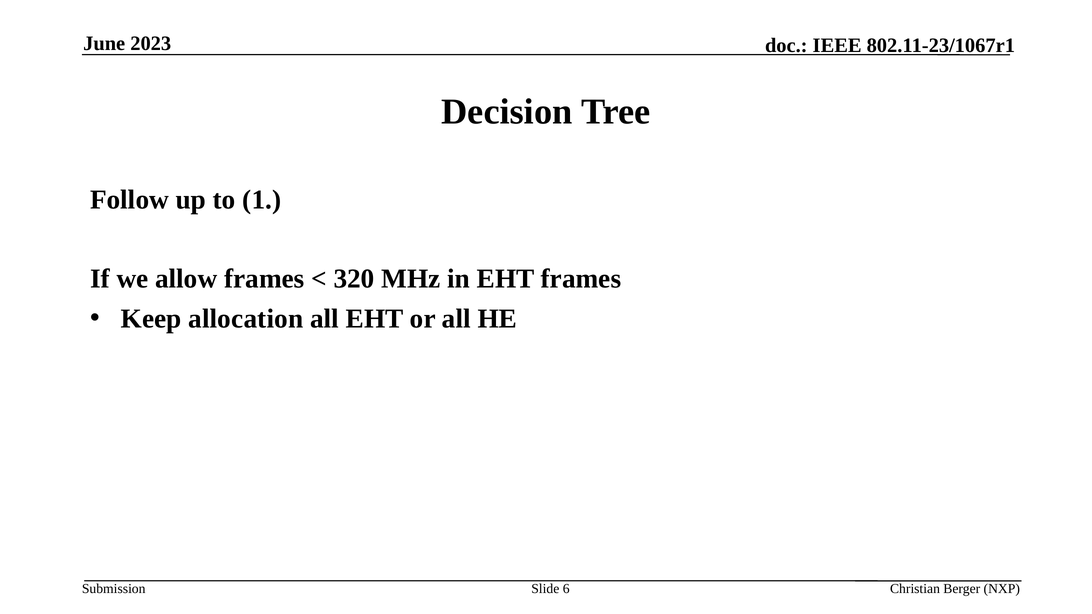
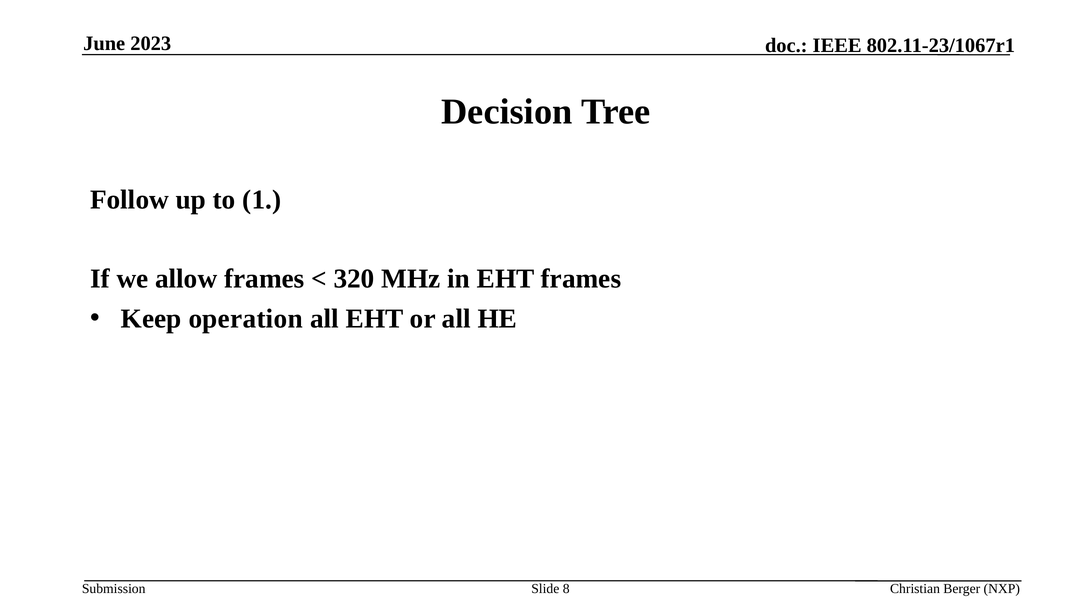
allocation: allocation -> operation (246, 319)
6: 6 -> 8 (566, 589)
